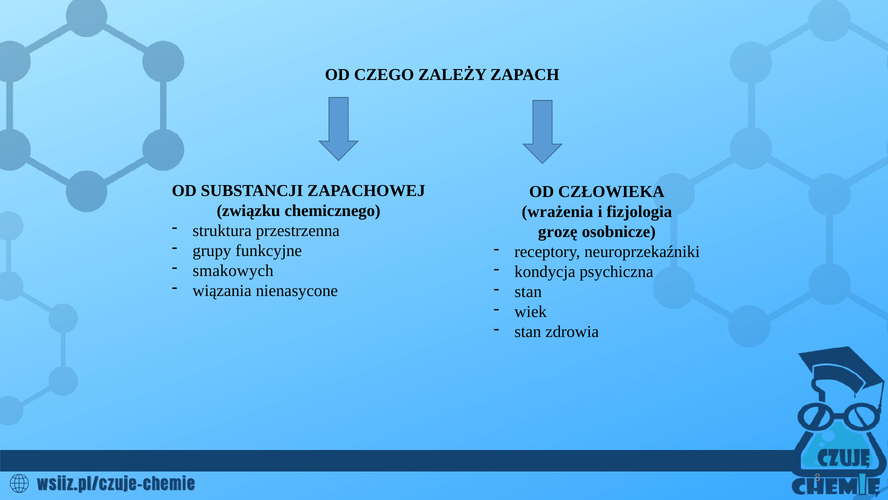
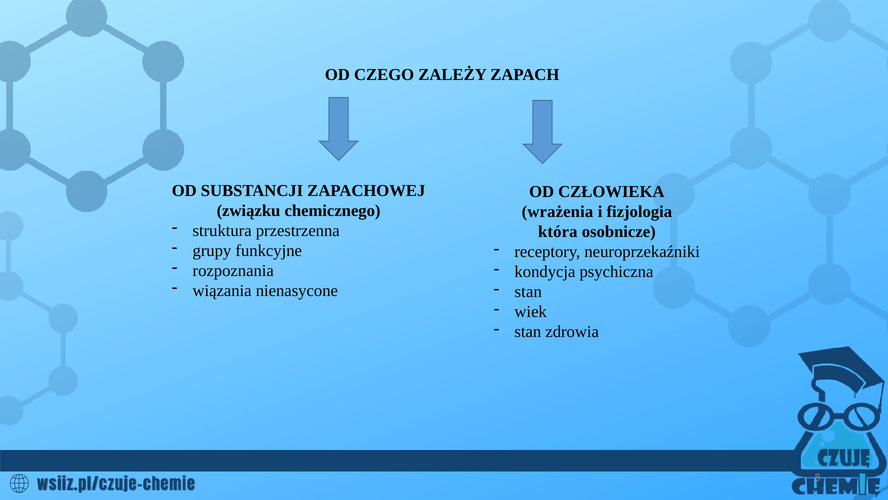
grozę: grozę -> która (558, 232)
smakowych: smakowych -> rozpoznania (233, 270)
